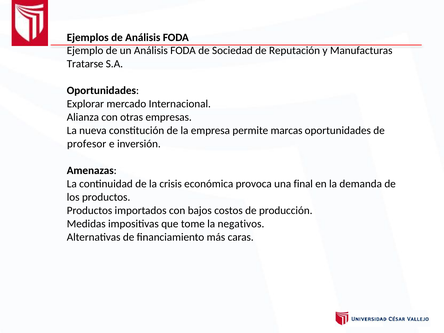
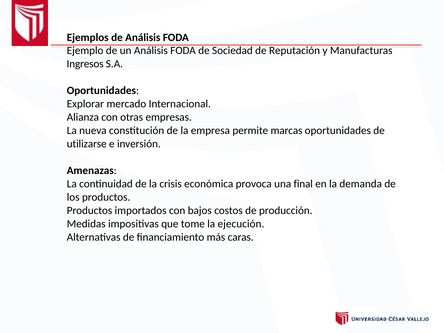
Tratarse: Tratarse -> Ingresos (85, 64)
profesor: profesor -> utilizarse (87, 144)
negativos: negativos -> ejecución (241, 224)
